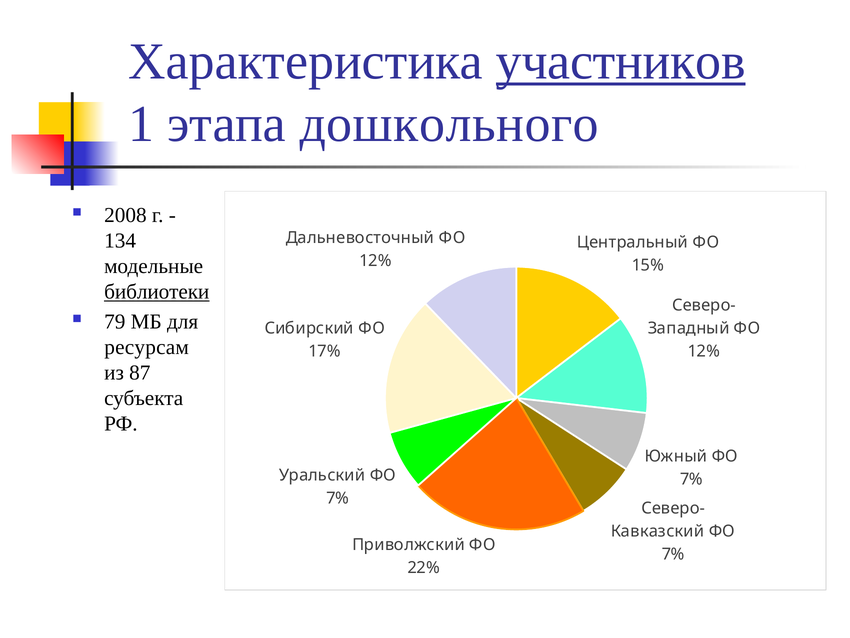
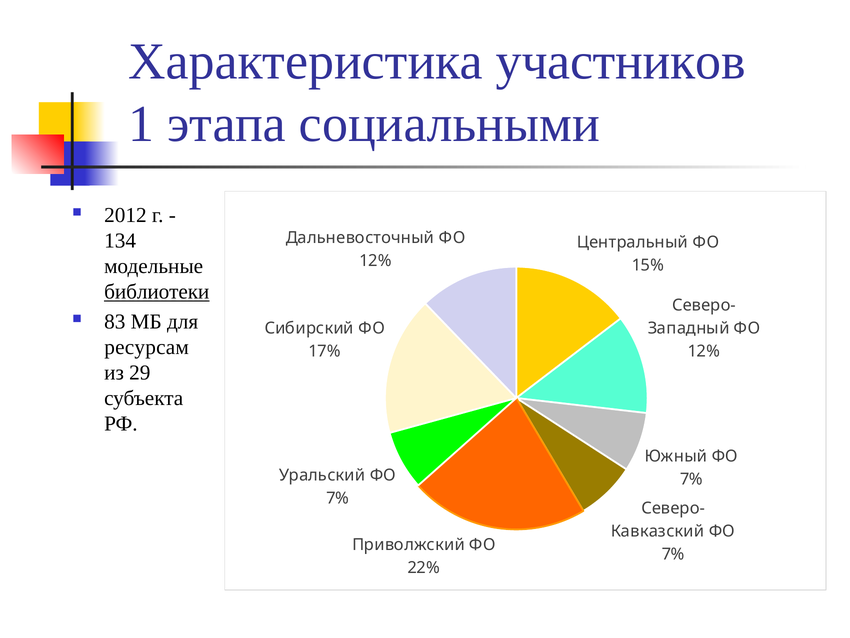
участников underline: present -> none (621, 62)
дошкольного: дошкольного -> социальными (449, 124)
2008: 2008 -> 2012 (125, 215)
79: 79 -> 83 (115, 321)
87: 87 -> 29 (140, 372)
